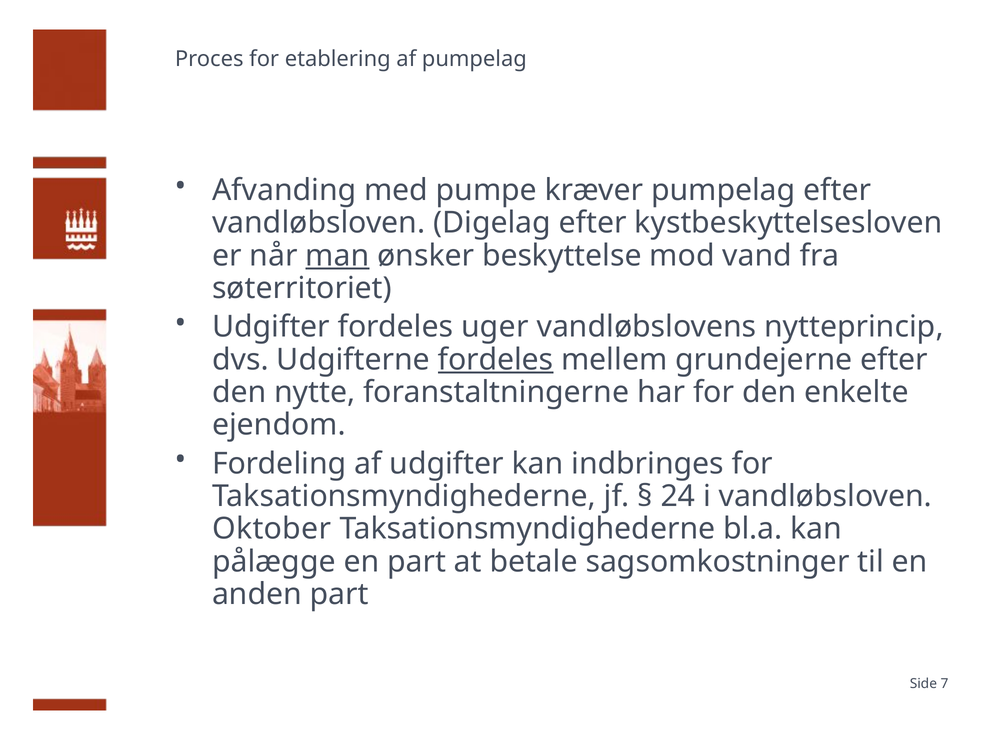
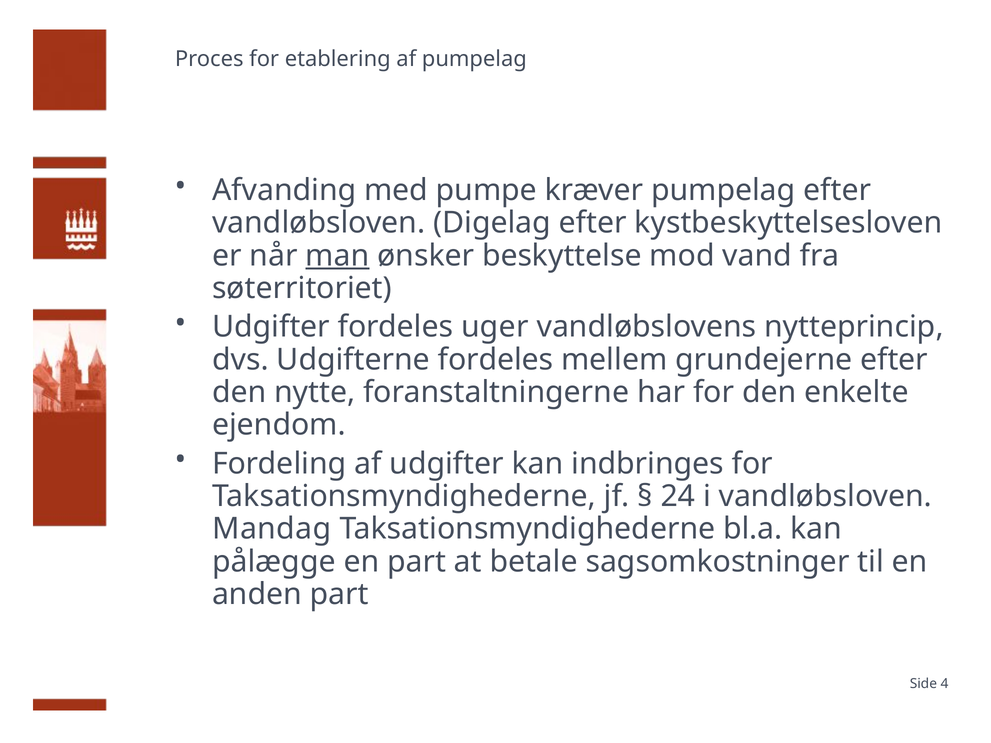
fordeles underline: present -> none (496, 360)
Oktober: Oktober -> Mandag (272, 529)
7: 7 -> 4 (944, 684)
